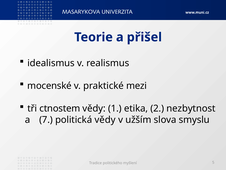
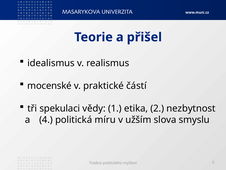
mezi: mezi -> částí (136, 86)
ctnostem: ctnostem -> spekulaci (60, 108)
7: 7 -> 4 (46, 119)
politická vědy: vědy -> míru (105, 119)
